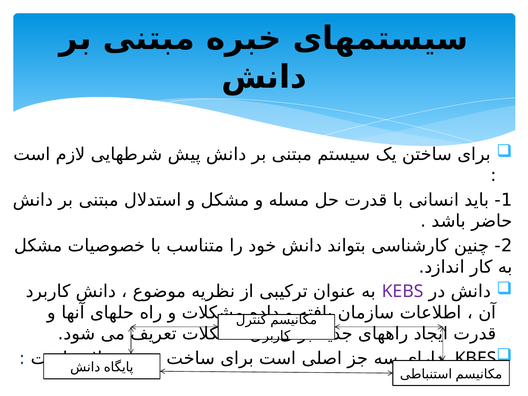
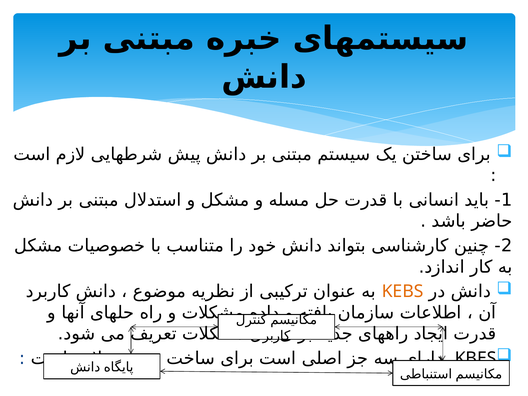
KEBS colour: purple -> orange (403, 291)
